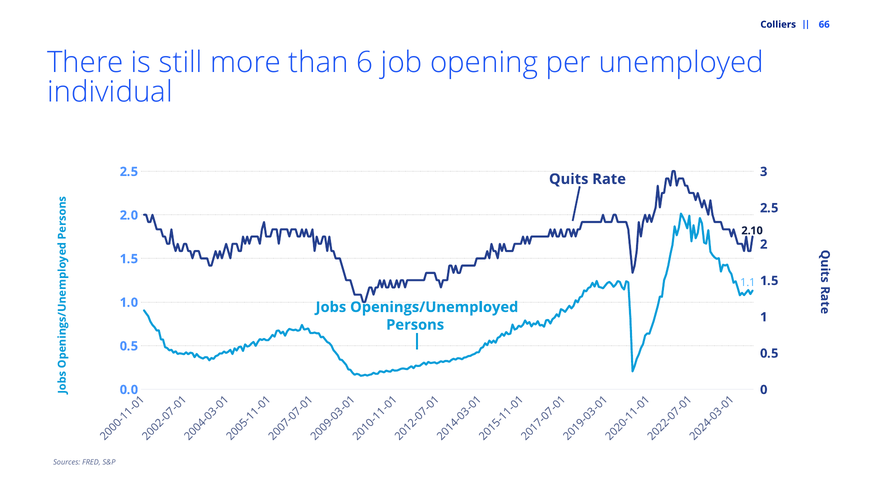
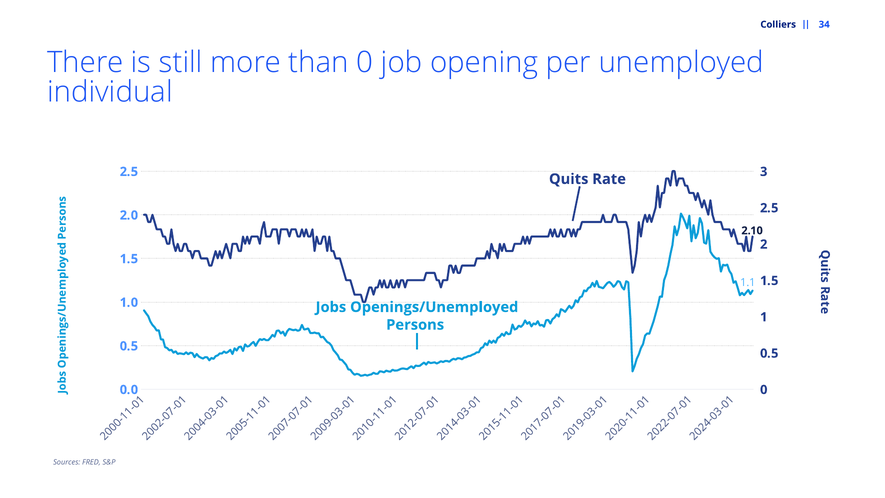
66: 66 -> 34 (824, 24)
than 6: 6 -> 0 (365, 63)
